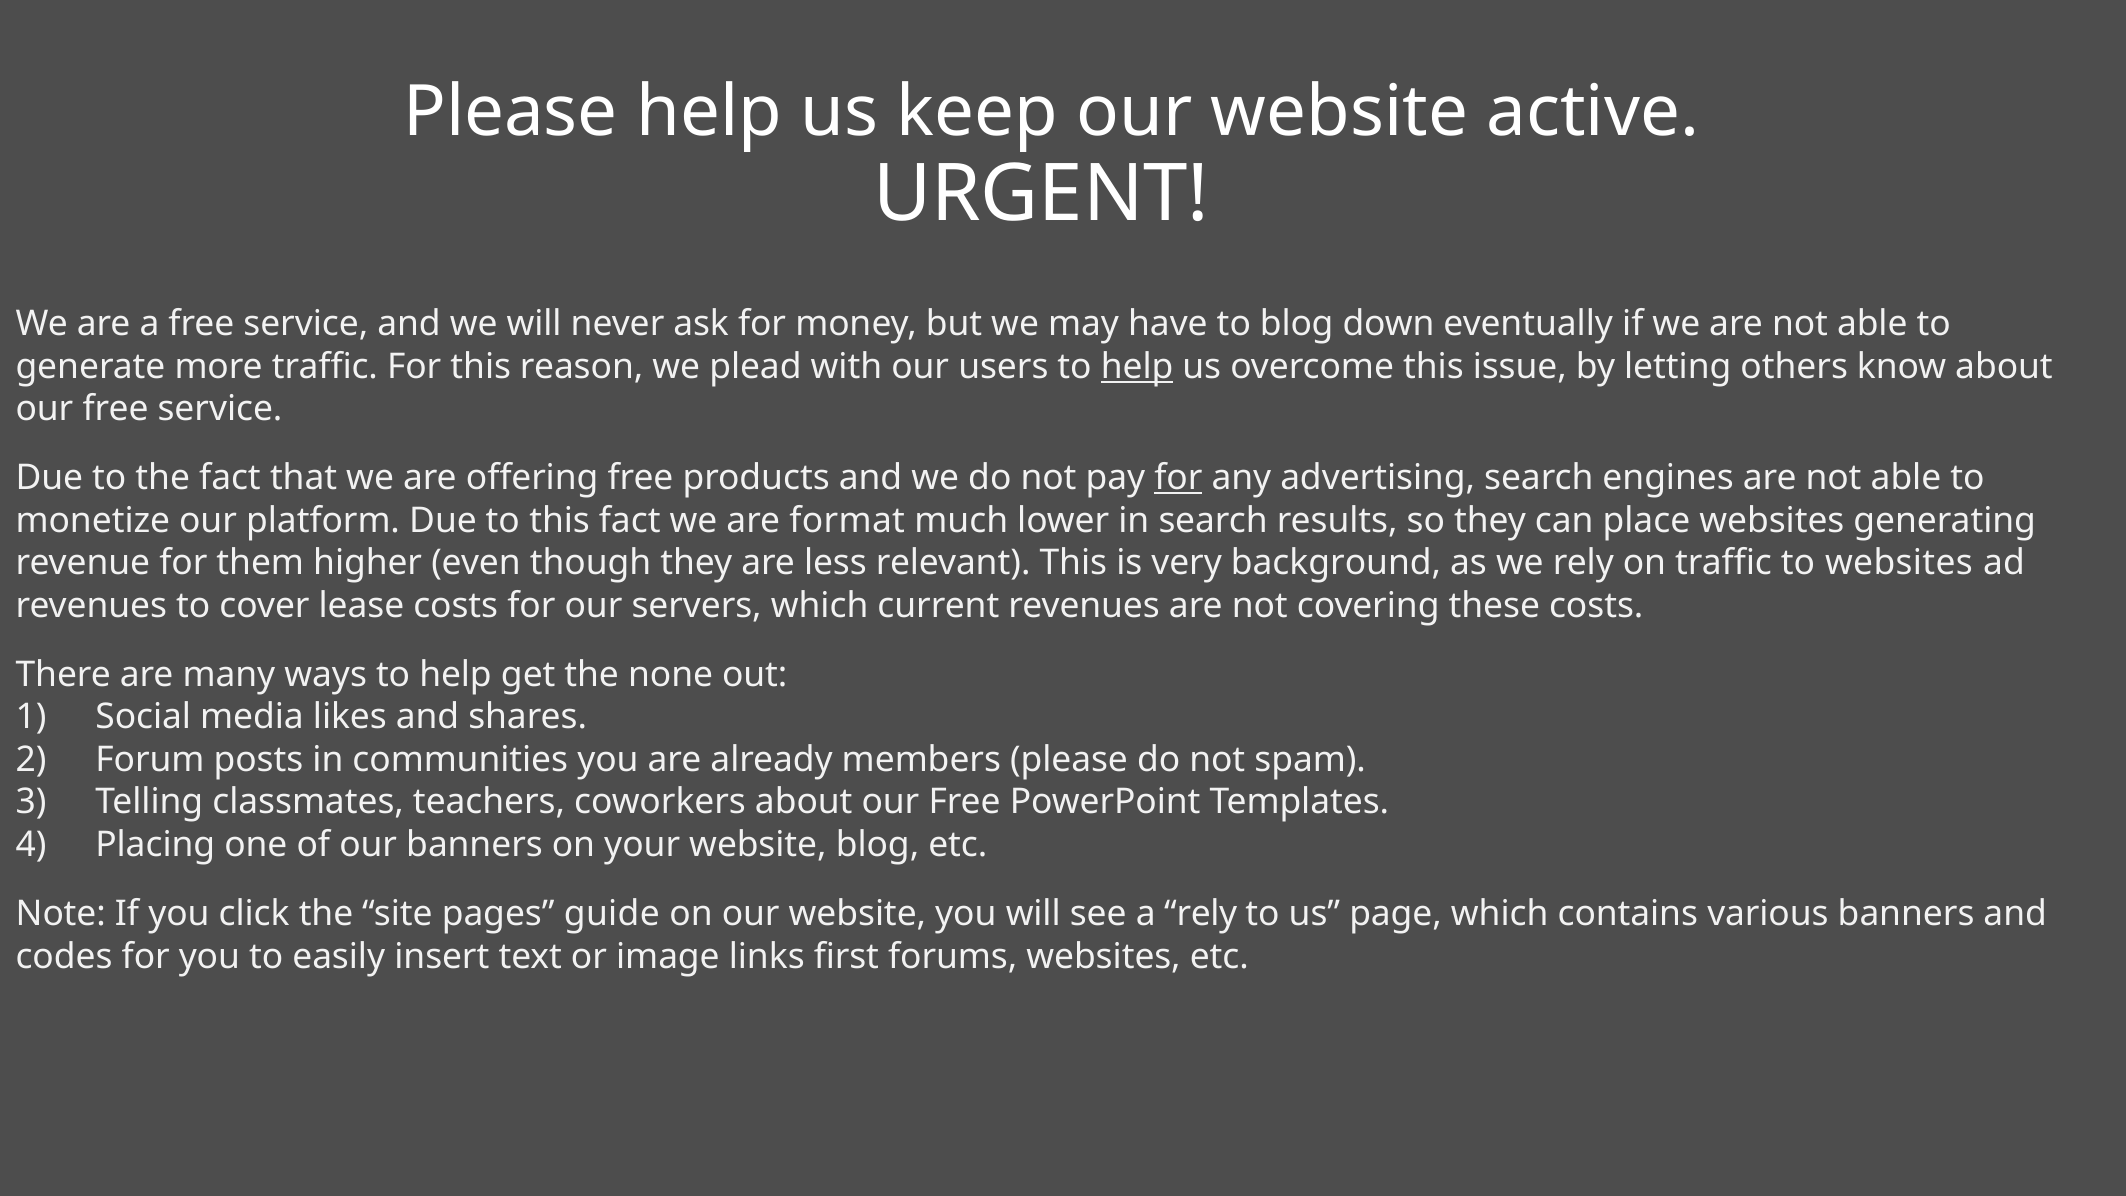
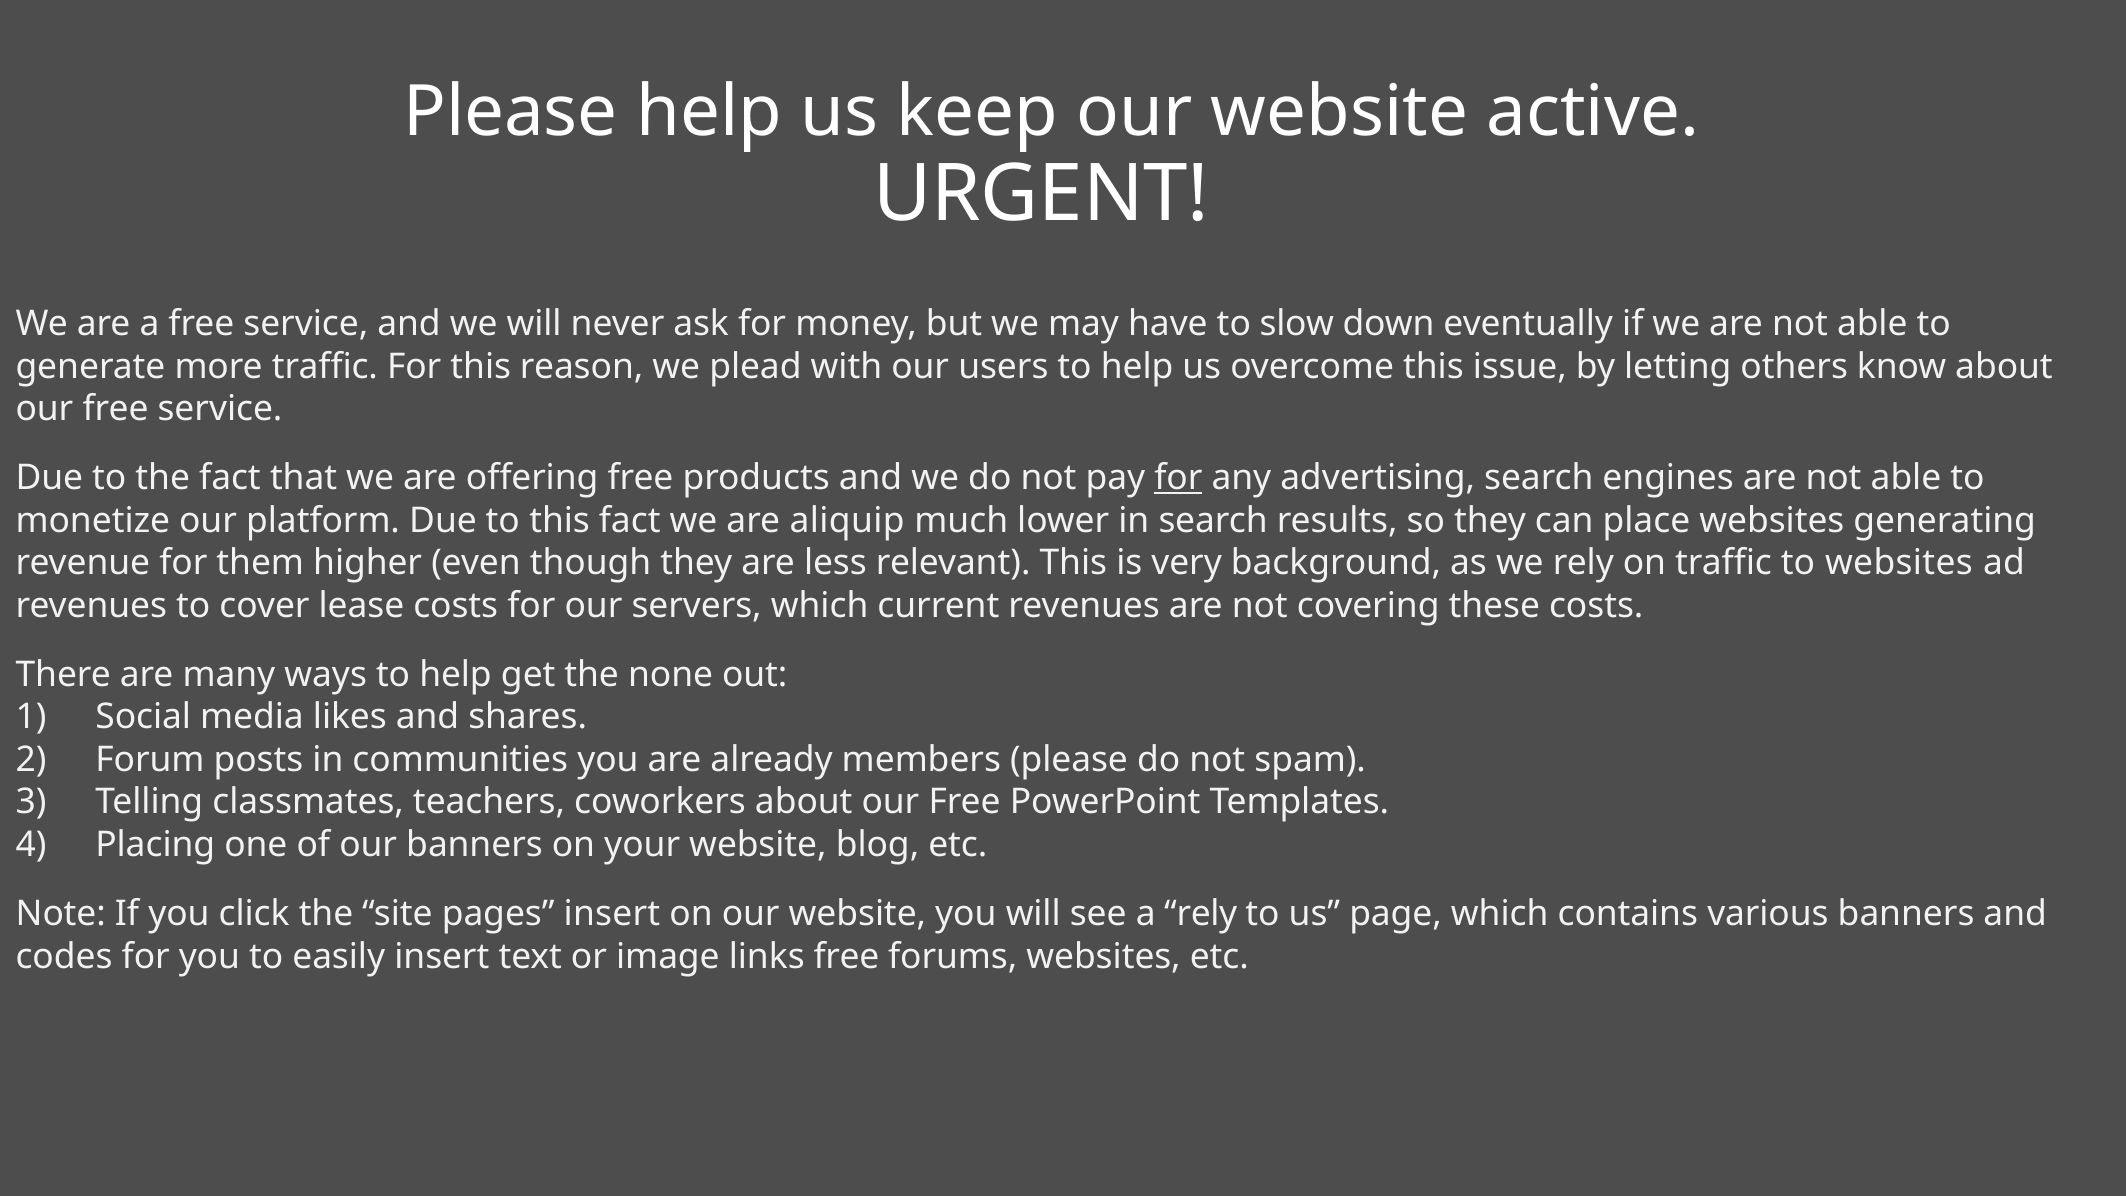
to blog: blog -> slow (1297, 324)
help underline: present -> none (1137, 366)
format: format -> aliquip (847, 521)
pages guide: guide -> insert (612, 914)
links first: first -> free (846, 956)
